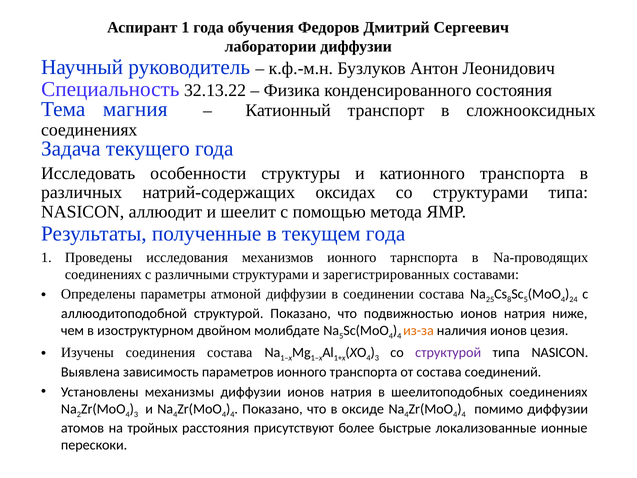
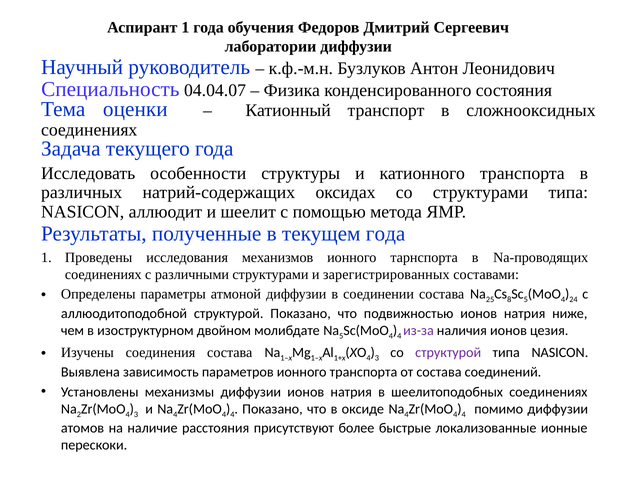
32.13.22: 32.13.22 -> 04.04.07 (215, 90)
магния: магния -> оценки (135, 109)
из-за colour: orange -> purple (418, 330)
тройных: тройных -> наличие (153, 428)
